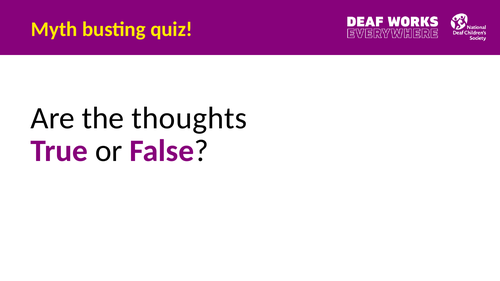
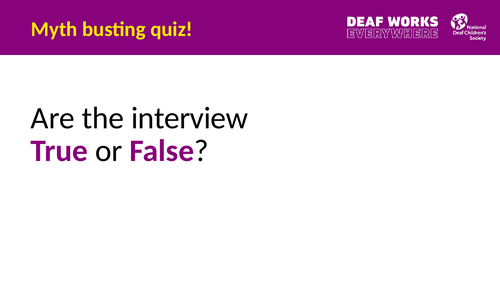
thoughts: thoughts -> interview (190, 118)
